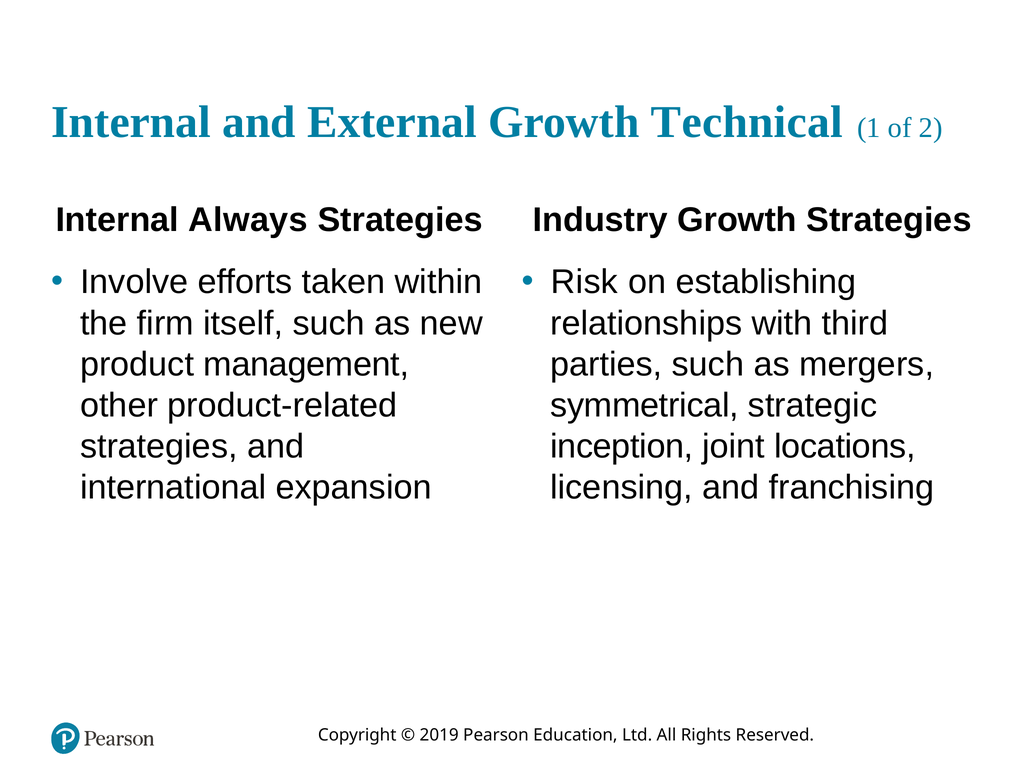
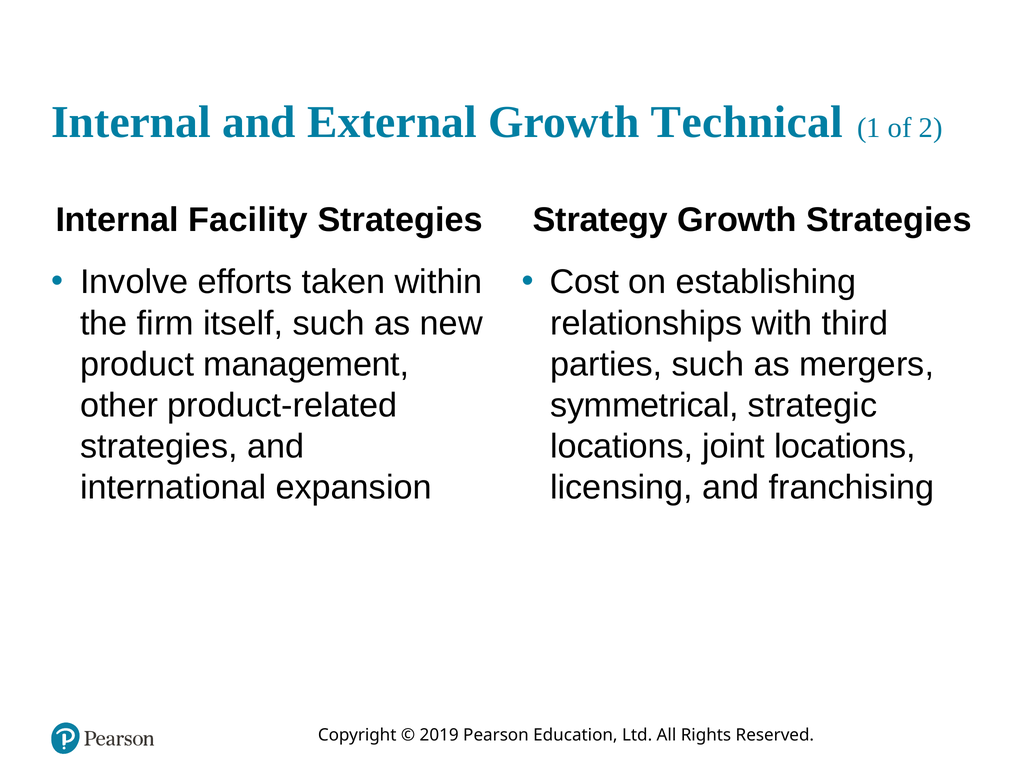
Always: Always -> Facility (248, 220)
Industry: Industry -> Strategy (600, 220)
Risk: Risk -> Cost (585, 282)
inception: inception -> locations (622, 446)
